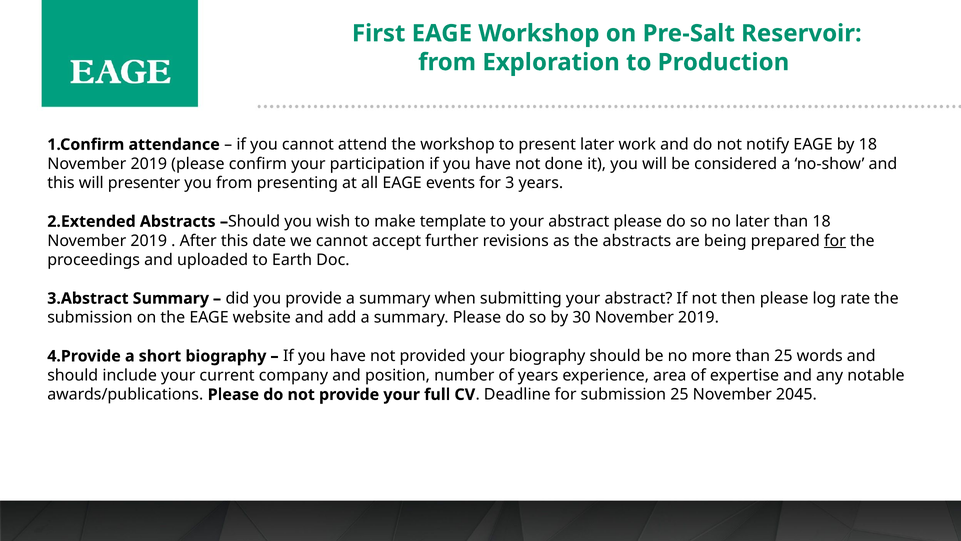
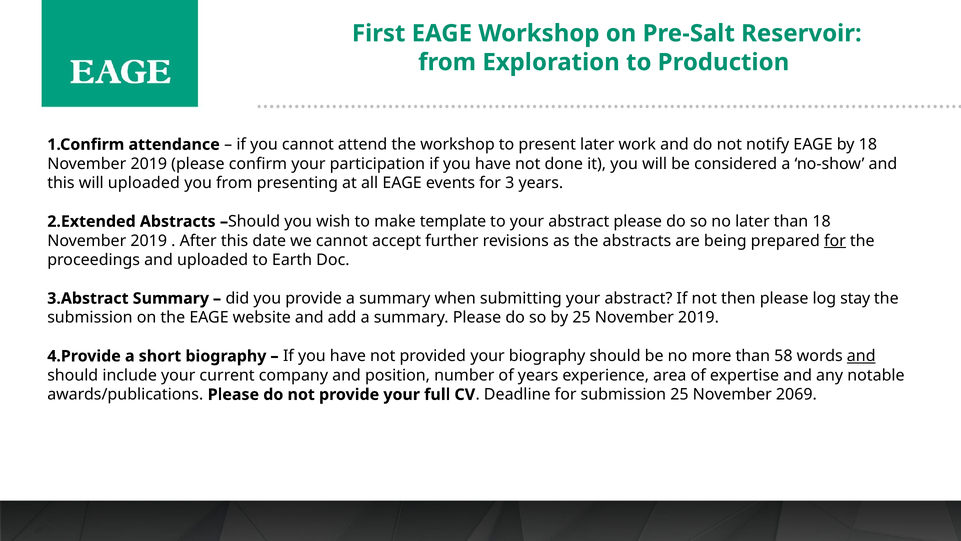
will presenter: presenter -> uploaded (144, 183)
rate: rate -> stay (855, 298)
by 30: 30 -> 25 (582, 317)
than 25: 25 -> 58 (783, 356)
and underline: none -> present (861, 356)
2045: 2045 -> 2069 (796, 394)
